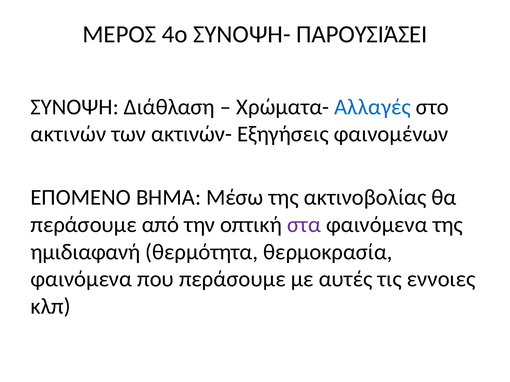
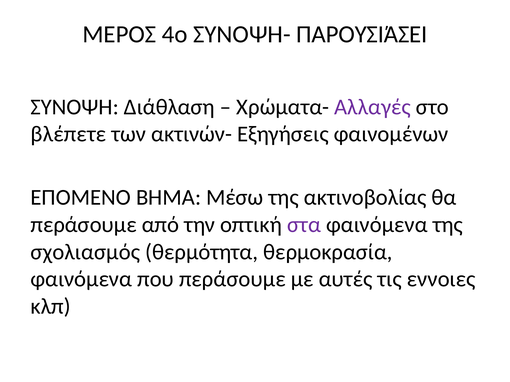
Αλλαγές colour: blue -> purple (372, 107)
ακτινών: ακτινών -> βλέπετε (68, 134)
ημιδιαφανή: ημιδιαφανή -> σχολιασμός (85, 252)
